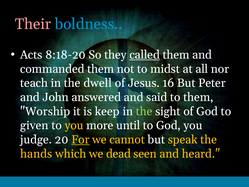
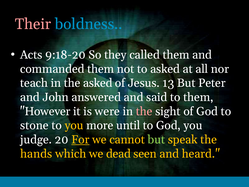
8:18-20: 8:18-20 -> 9:18-20 (65, 55)
called underline: present -> none (145, 55)
to midst: midst -> asked (165, 69)
the dwell: dwell -> asked (98, 83)
16: 16 -> 13 (168, 83)
Worship: Worship -> However (45, 111)
keep: keep -> were (107, 111)
the colour: light green -> pink (144, 111)
given: given -> stone (34, 125)
but colour: white -> light green (156, 139)
